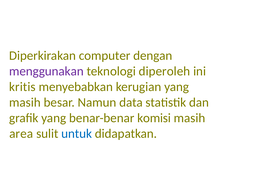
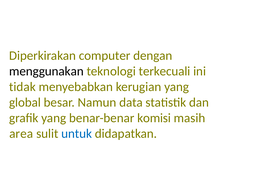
menggunakan colour: purple -> black (46, 71)
diperoleh: diperoleh -> terkecuali (165, 71)
kritis: kritis -> tidak (22, 87)
masih: masih -> global (25, 102)
